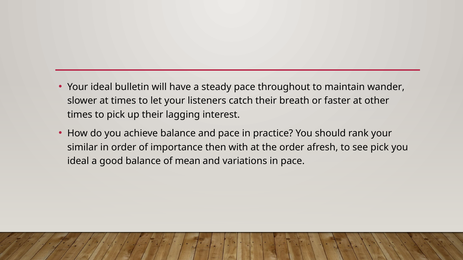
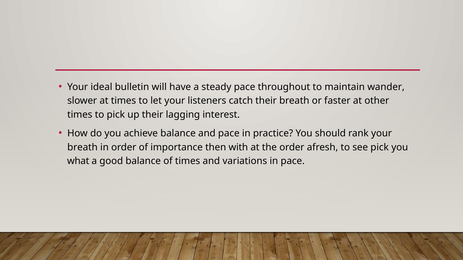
similar: similar -> breath (82, 147)
ideal: ideal -> what (78, 161)
of mean: mean -> times (188, 161)
